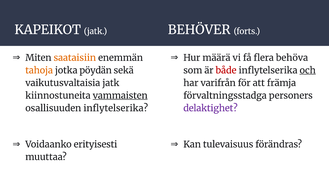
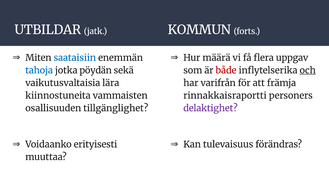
KAPEIKOT: KAPEIKOT -> UTBILDAR (48, 30)
BEHÖVER: BEHÖVER -> KOMMUN (199, 30)
saataisiin colour: orange -> blue (75, 58)
behöva: behöva -> uppgav (292, 58)
tahoja colour: orange -> blue (39, 70)
vaikutusvaltaisia jatk: jatk -> lära (111, 83)
vammaisten underline: present -> none (120, 96)
förvaltningsstadga: förvaltningsstadga -> rinnakkaisraportti (225, 96)
osallisuuden inflytelserika: inflytelserika -> tillgänglighet (116, 108)
